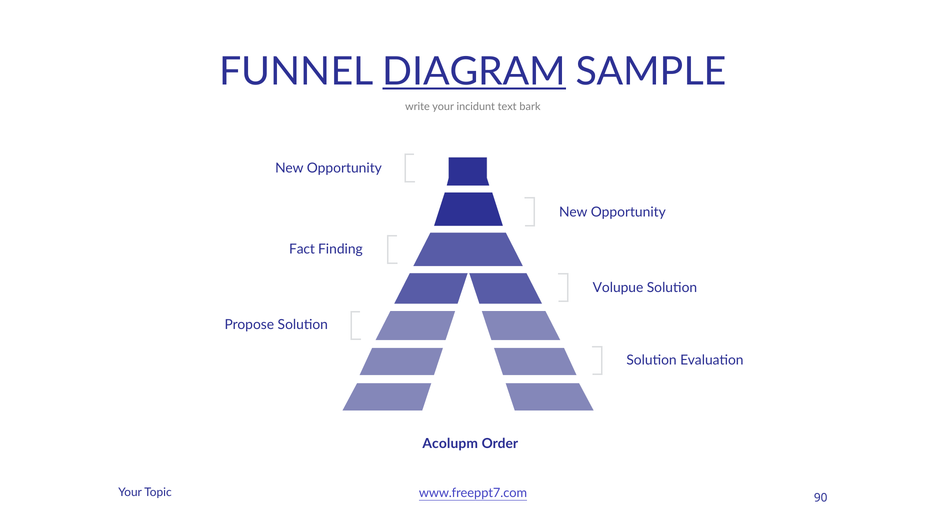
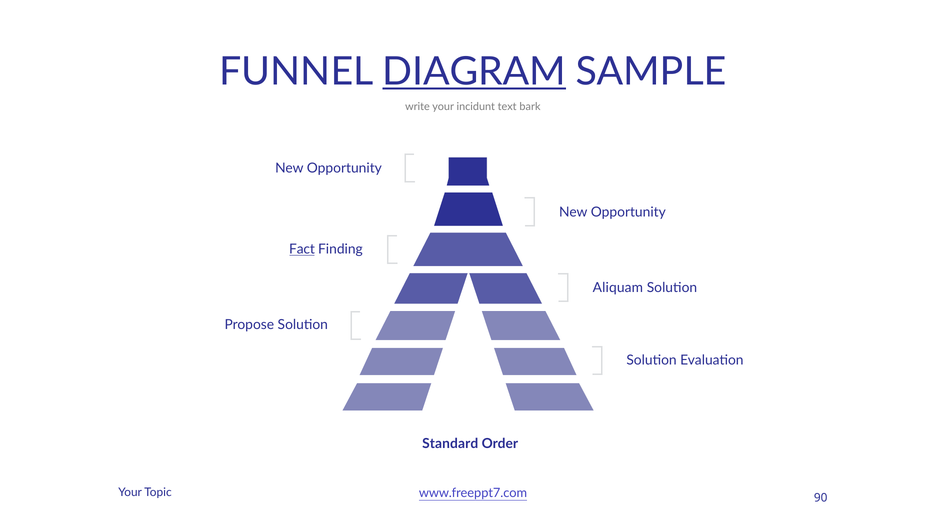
Fact underline: none -> present (302, 249)
Volupue: Volupue -> Aliquam (618, 288)
Acolupm: Acolupm -> Standard (450, 444)
